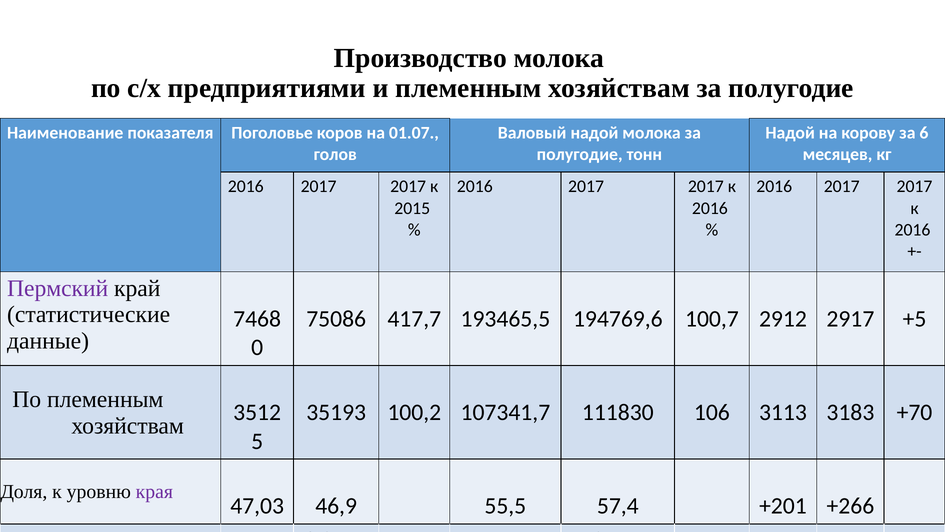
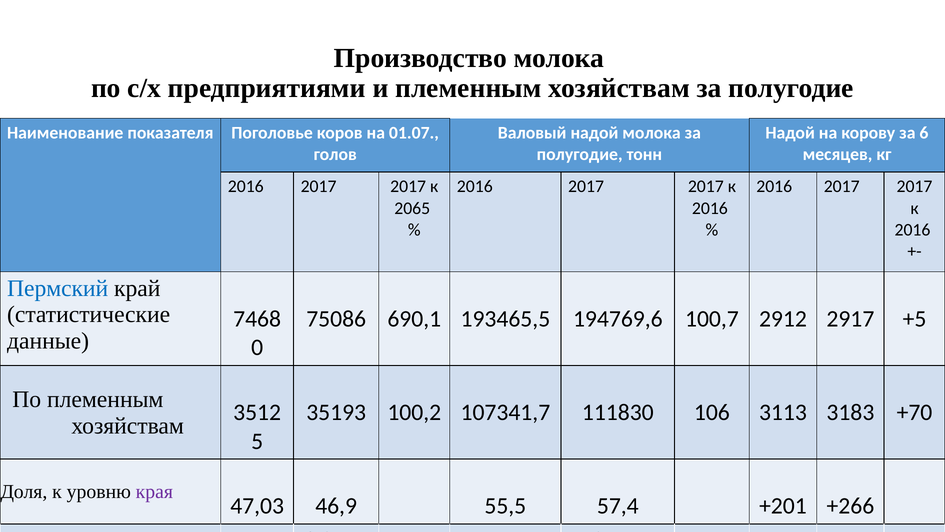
2015: 2015 -> 2065 (412, 208)
Пермский colour: purple -> blue (58, 288)
417,7: 417,7 -> 690,1 (414, 319)
